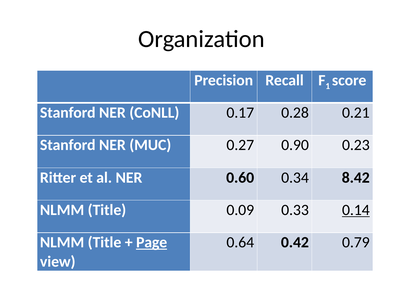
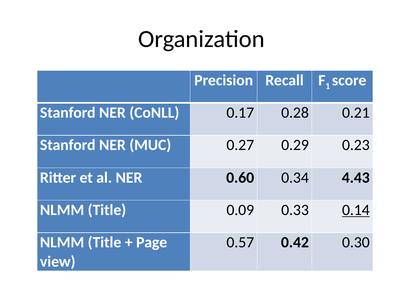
0.90: 0.90 -> 0.29 (295, 145)
8.42: 8.42 -> 4.43 (356, 178)
Page underline: present -> none (152, 243)
0.64: 0.64 -> 0.57 (240, 243)
0.79: 0.79 -> 0.30 (356, 243)
